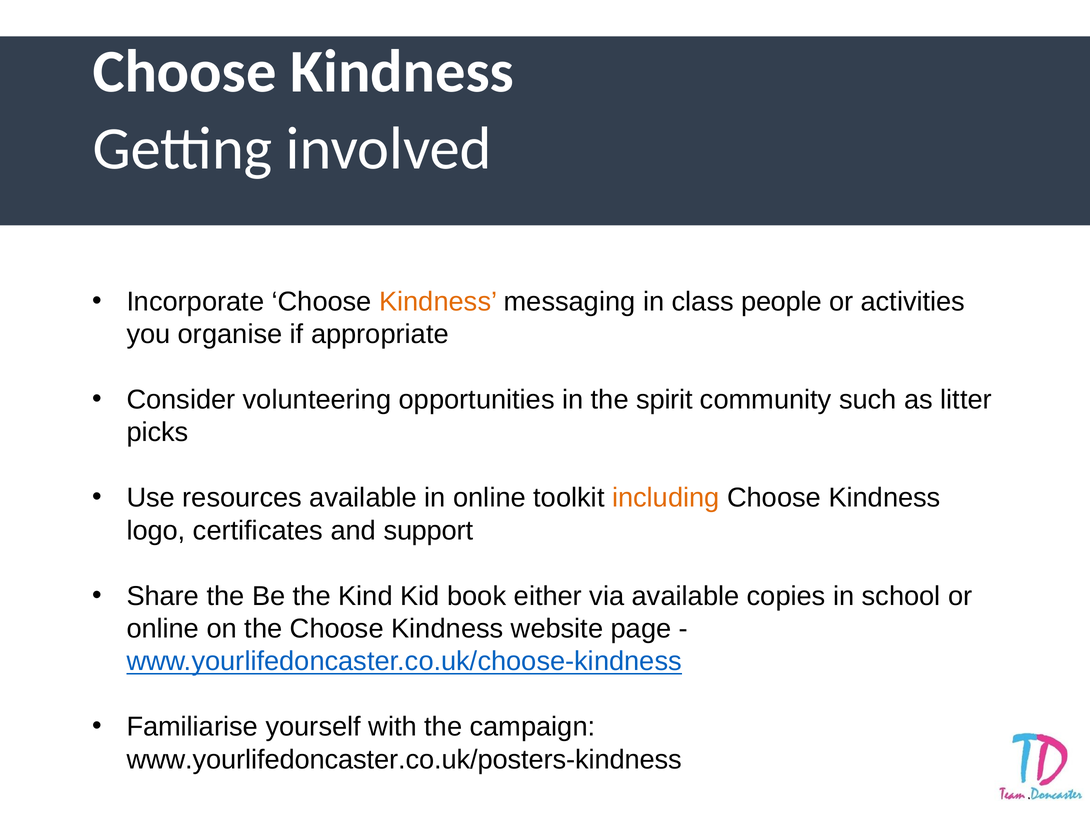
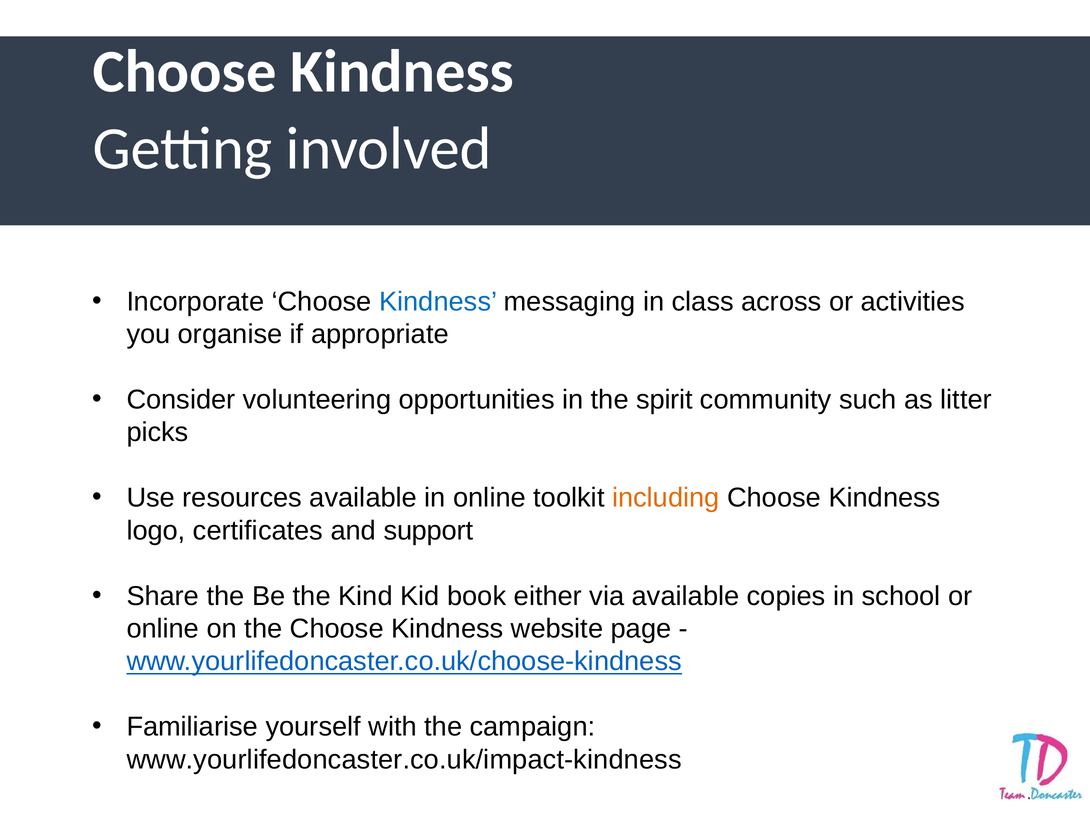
Kindness colour: orange -> blue (438, 301)
people: people -> across (781, 301)
www.yourlifedoncaster.co.uk/posters-kindness: www.yourlifedoncaster.co.uk/posters-kindness -> www.yourlifedoncaster.co.uk/impact-kindness (404, 759)
